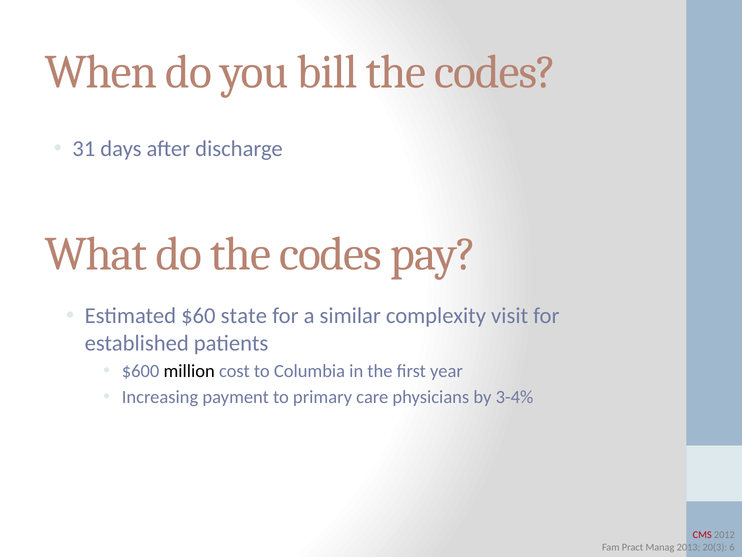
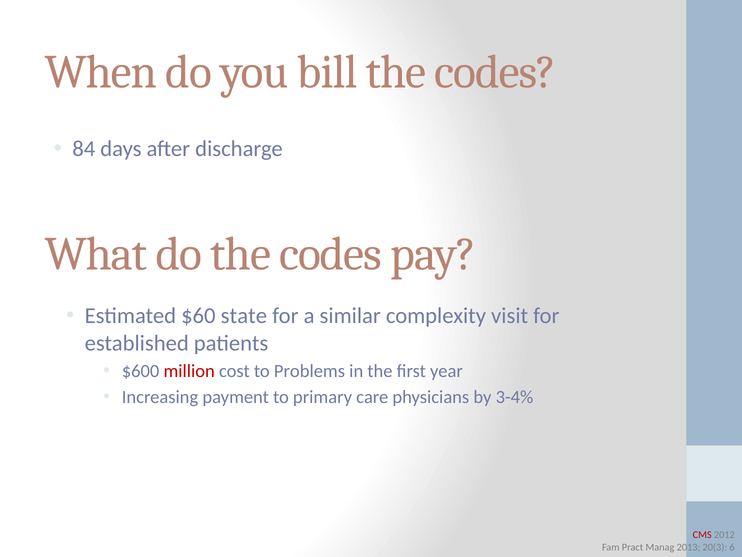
31: 31 -> 84 (84, 149)
million colour: black -> red (189, 371)
Columbia: Columbia -> Problems (309, 371)
